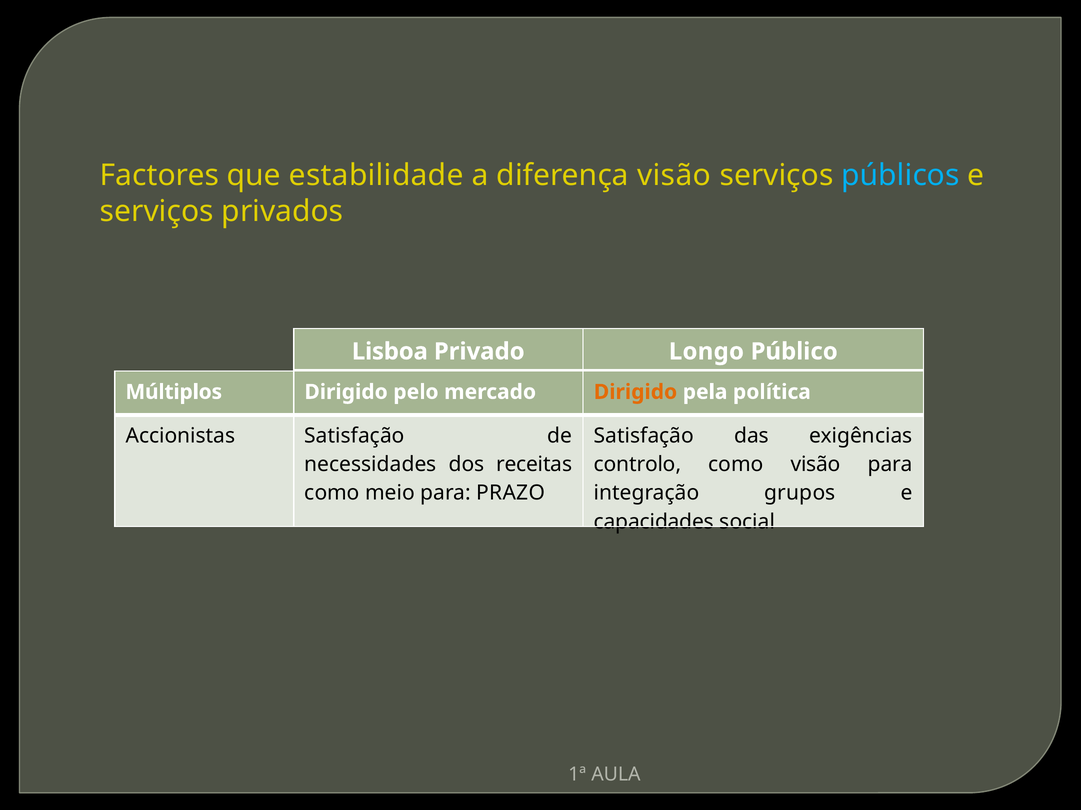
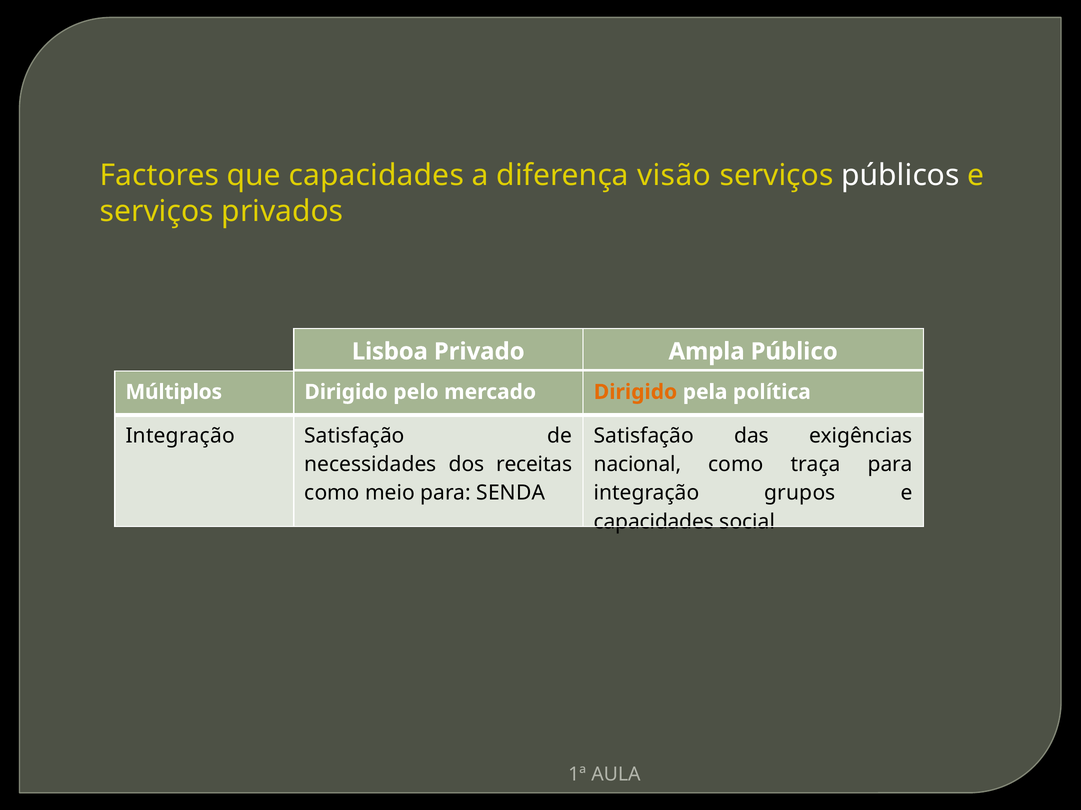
que estabilidade: estabilidade -> capacidades (376, 175)
públicos colour: light blue -> white (900, 175)
Longo: Longo -> Ampla (707, 352)
Accionistas: Accionistas -> Integração (180, 436)
controlo: controlo -> nacional (638, 465)
como visão: visão -> traça (816, 465)
PRAZO: PRAZO -> SENDA (511, 493)
